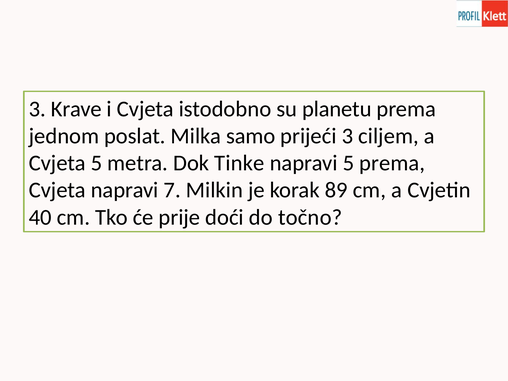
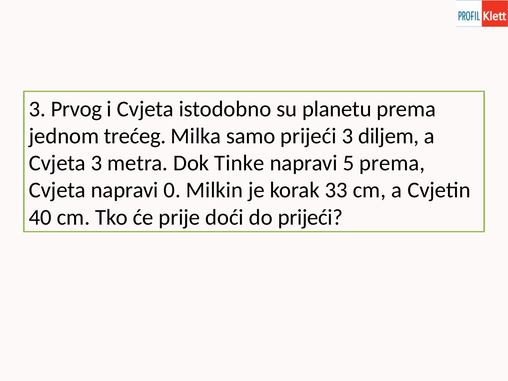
Krave: Krave -> Prvog (76, 109)
poslat: poslat -> trećeg (135, 136)
ciljem: ciljem -> diljem (389, 136)
Cvjeta 5: 5 -> 3 (96, 163)
7: 7 -> 0 (172, 190)
89: 89 -> 33 (336, 190)
do točno: točno -> prijeći (310, 217)
